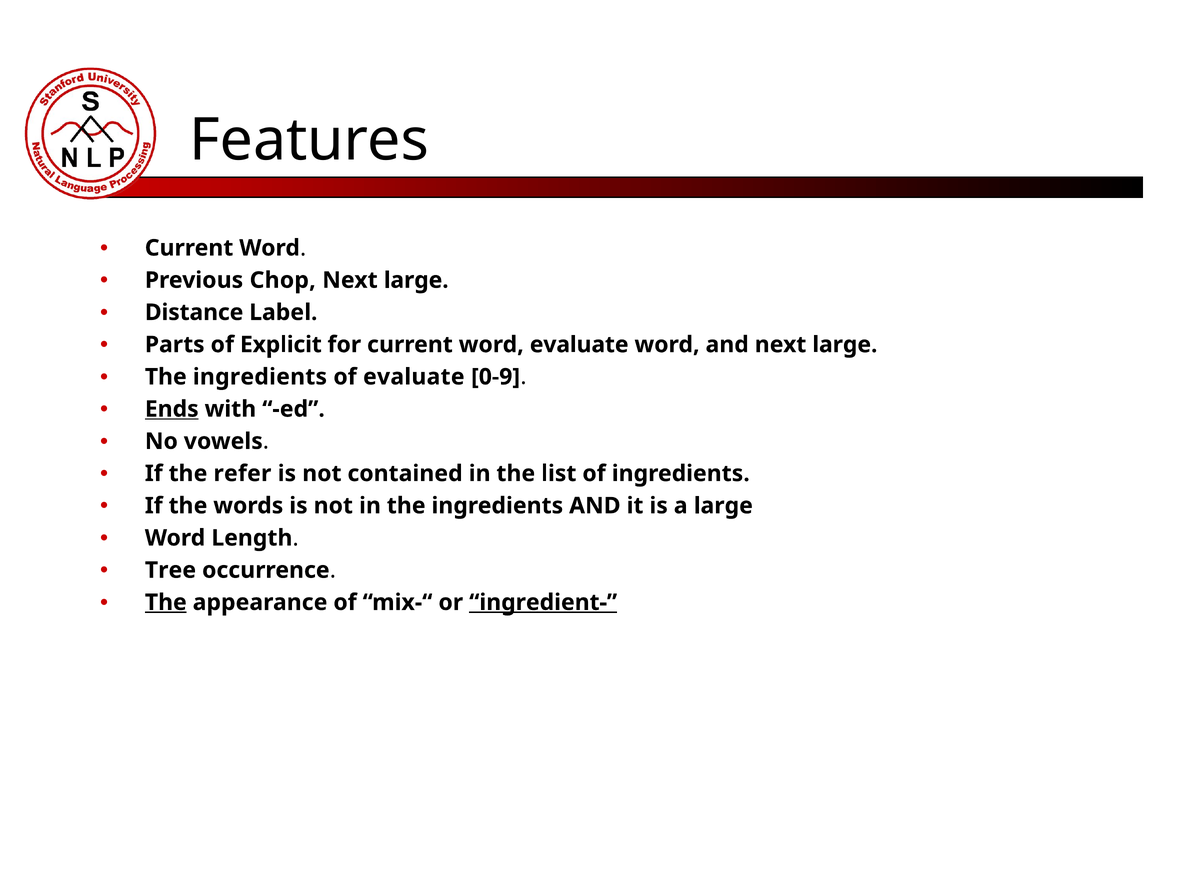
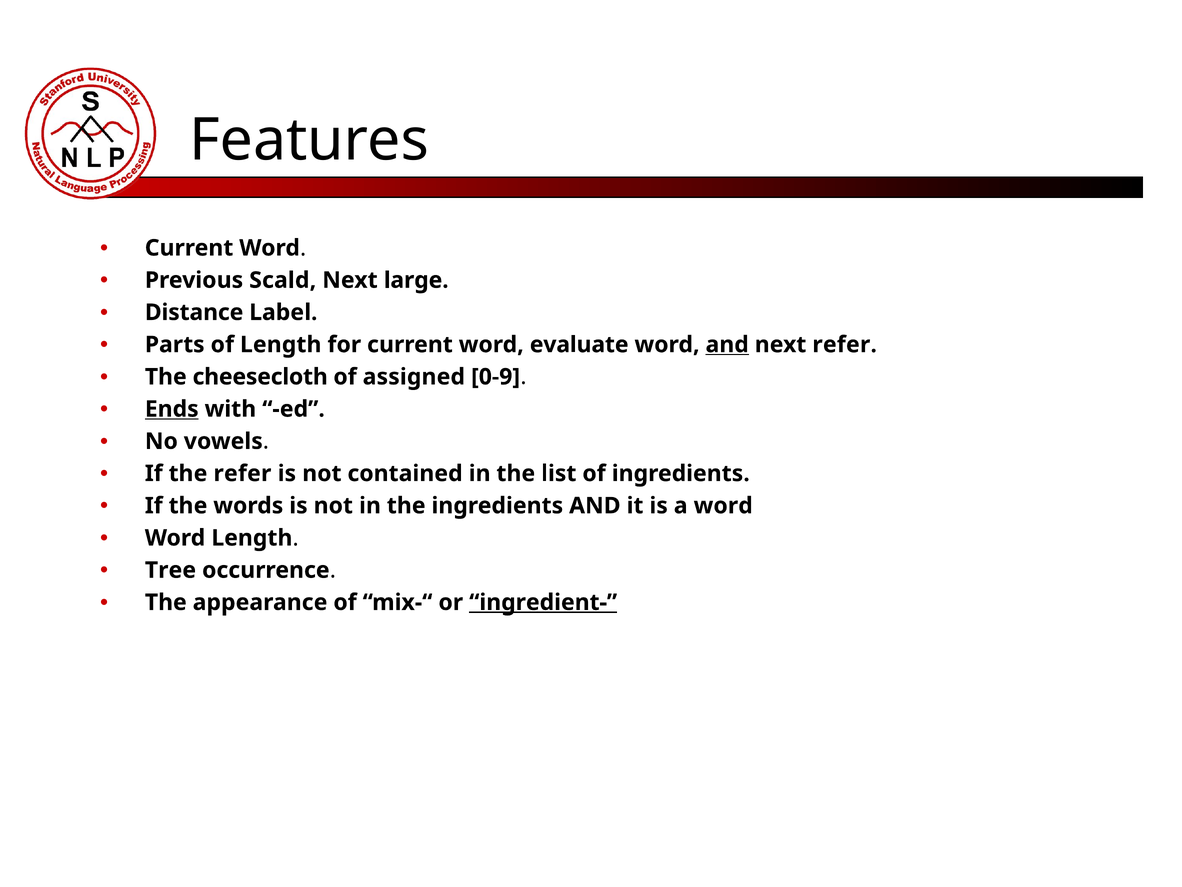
Chop: Chop -> Scald (283, 280)
of Explicit: Explicit -> Length (281, 344)
and underline: none -> present (727, 344)
large: large -> refer (845, 344)
ingredients: ingredients -> cheesecloth (260, 377)
of evaluate: evaluate -> assigned (414, 377)
a large: large -> word (723, 505)
The underline: present -> none (166, 602)
